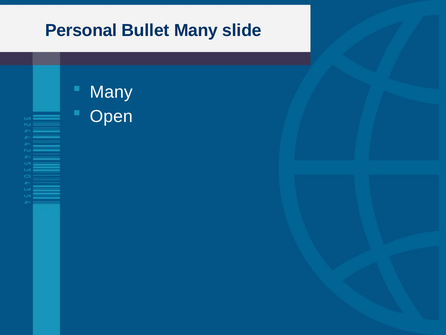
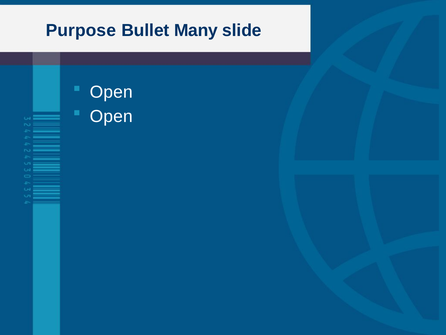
Personal: Personal -> Purpose (81, 31)
Many: Many -> Open (111, 92)
